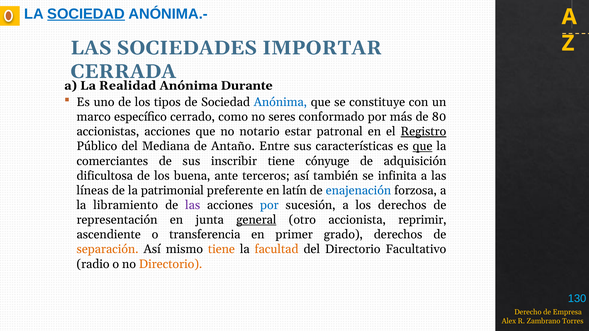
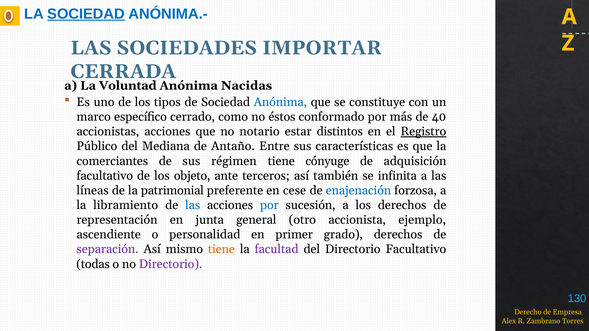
Realidad: Realidad -> Voluntad (128, 86)
Durante: Durante -> Nacidas (247, 86)
seres: seres -> éstos (282, 117)
80: 80 -> 40 (439, 117)
patronal: patronal -> distintos (340, 132)
que underline: present -> none (423, 146)
inscribir: inscribir -> régimen (234, 161)
dificultosa: dificultosa -> facultativo (105, 176)
buena: buena -> objeto (192, 176)
latín: latín -> cese (294, 191)
las colour: purple -> blue (193, 205)
general underline: present -> none (256, 220)
reprimir: reprimir -> ejemplo (422, 220)
transferencia: transferencia -> personalidad (205, 235)
separación colour: orange -> purple (108, 250)
facultad colour: orange -> purple (277, 250)
radio: radio -> todas (93, 264)
Directorio colour: orange -> purple (171, 264)
